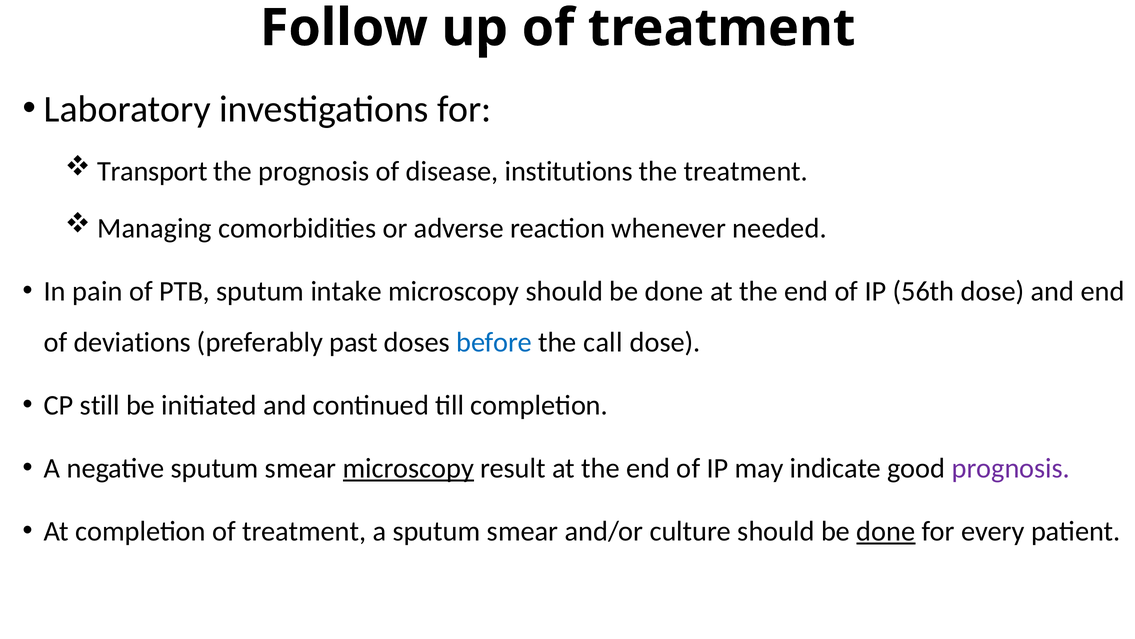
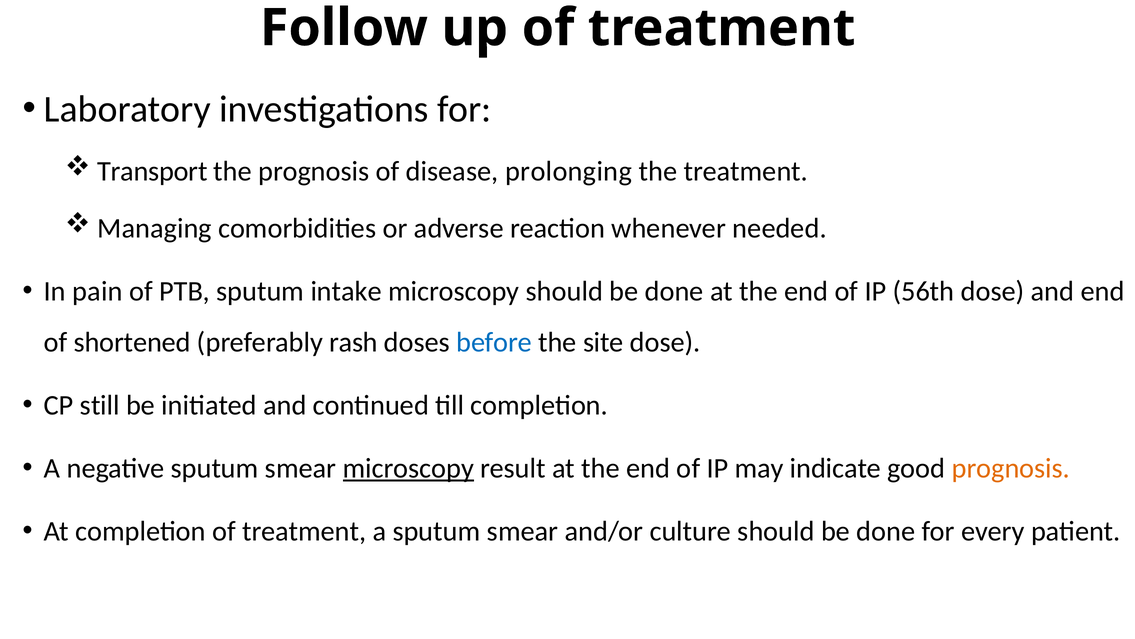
institutions: institutions -> prolonging (569, 171)
deviations: deviations -> shortened (132, 342)
past: past -> rash (354, 342)
call: call -> site (603, 342)
prognosis colour: purple -> orange (1011, 468)
done underline: present -> none (886, 531)
